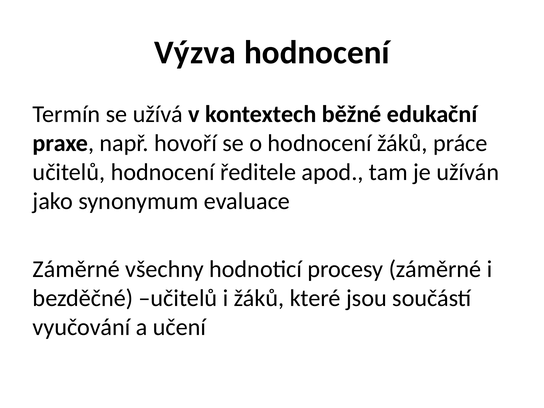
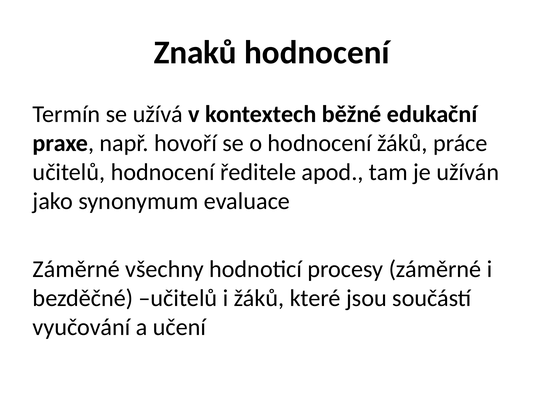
Výzva: Výzva -> Znaků (195, 53)
